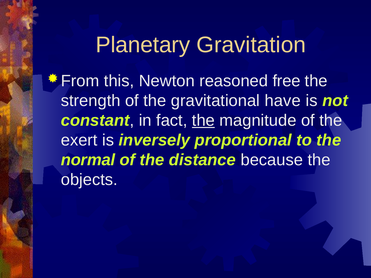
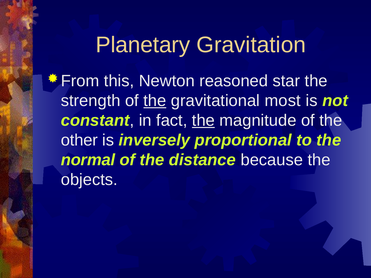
free: free -> star (286, 81)
the underline: none -> present (155, 101)
have: have -> most (283, 101)
exert: exert -> other (79, 140)
